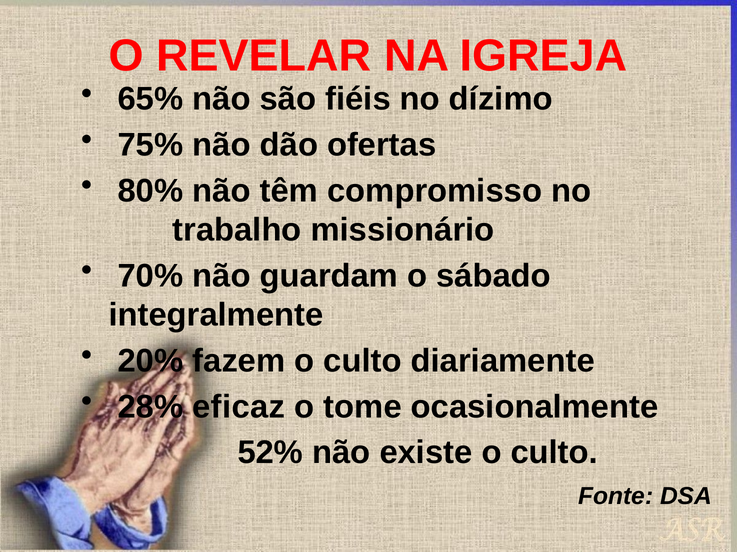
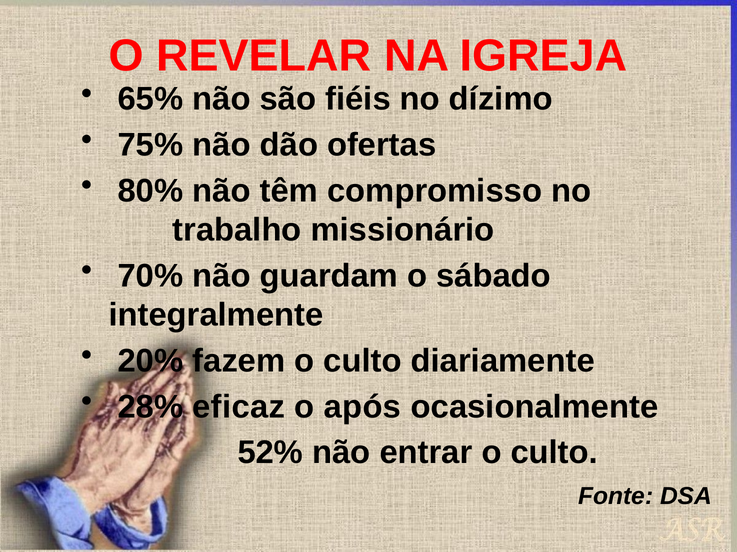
tome: tome -> após (362, 407)
existe: existe -> entrar (426, 453)
